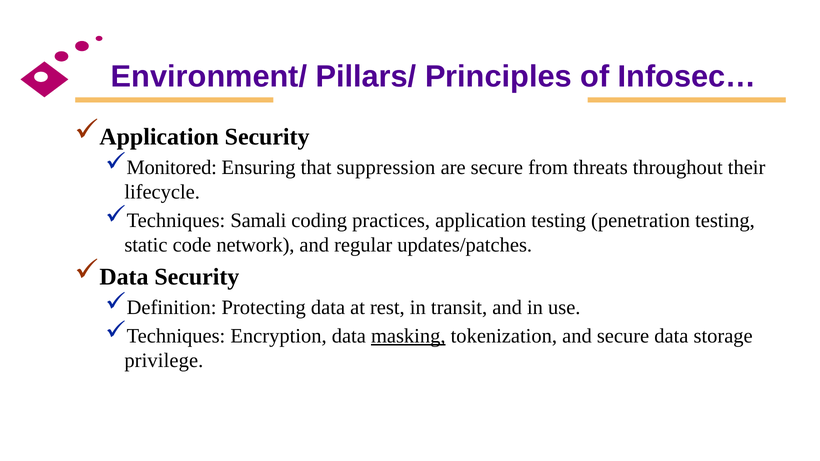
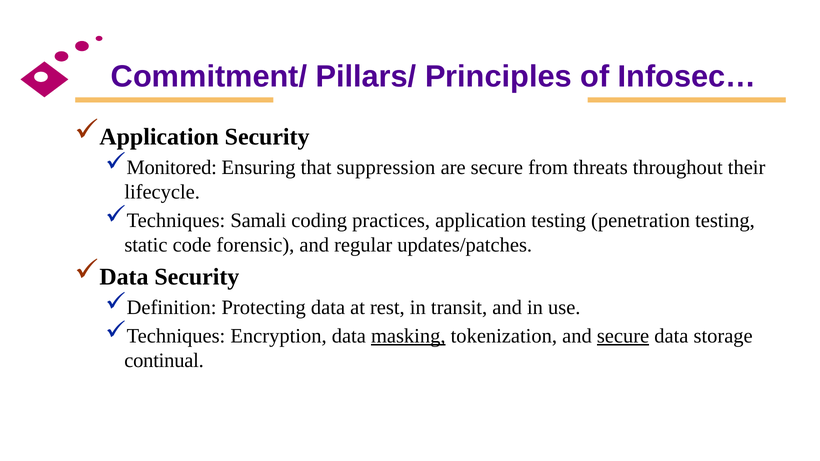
Environment/: Environment/ -> Commitment/ (209, 76)
network: network -> forensic (255, 245)
secure underline: none -> present (623, 336)
privilege: privilege -> continual (164, 361)
